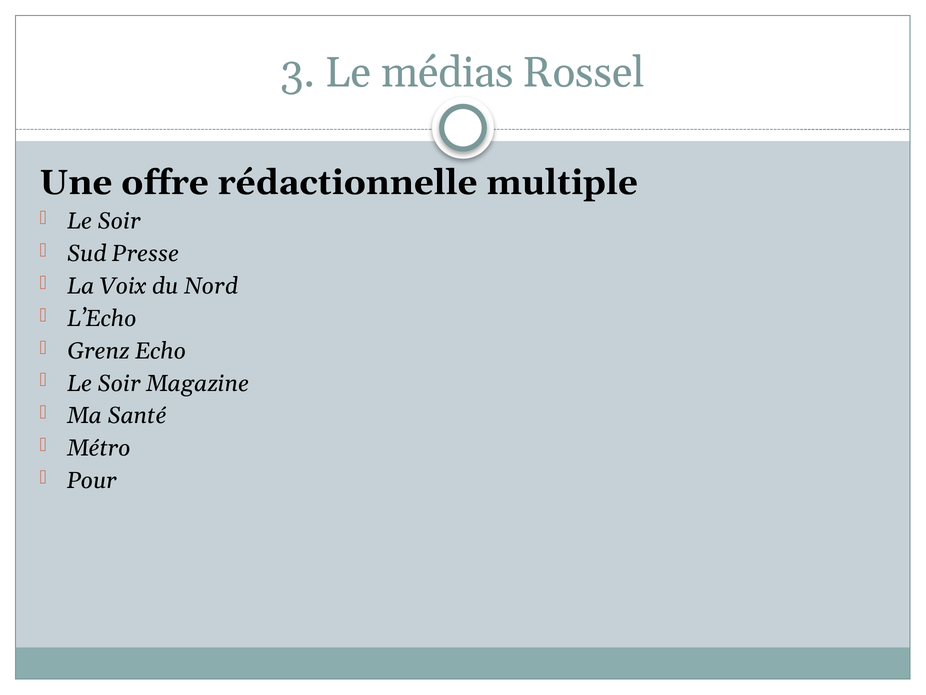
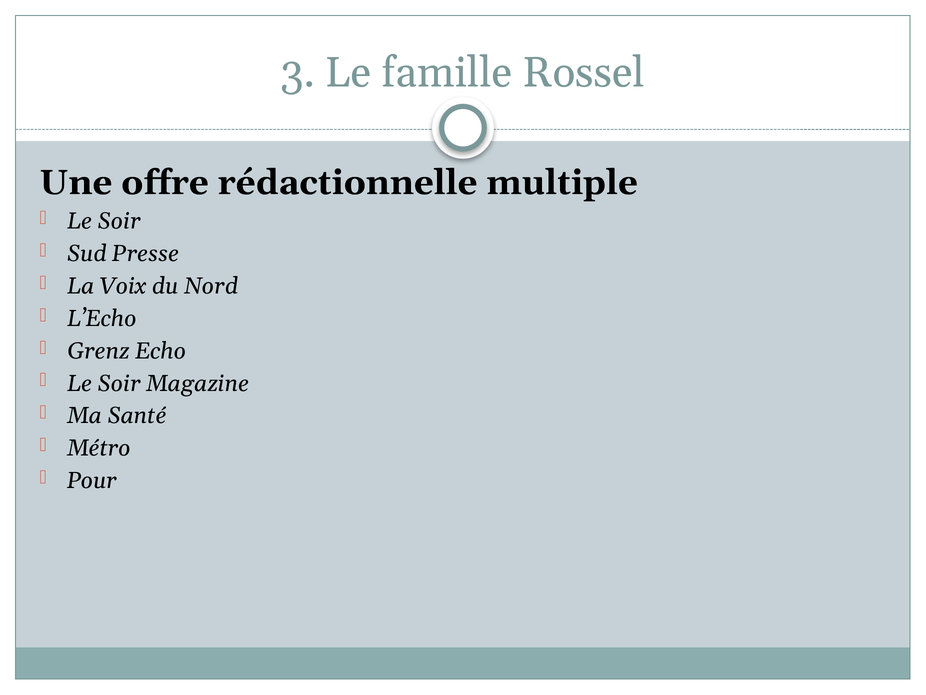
médias: médias -> famille (447, 73)
